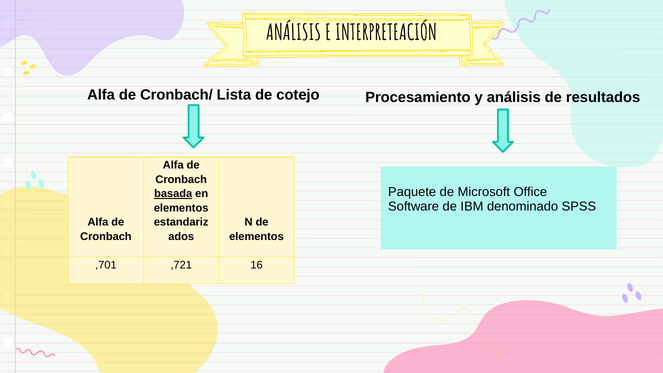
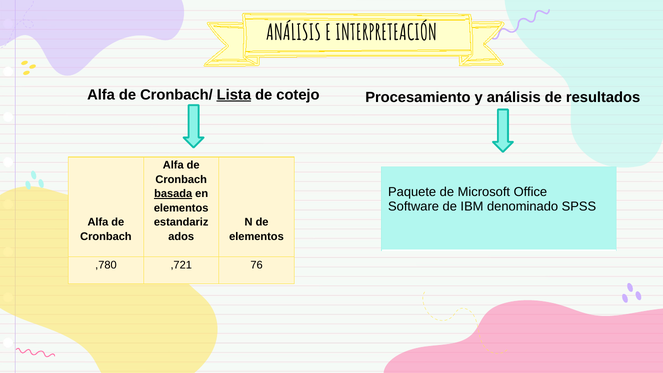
Lista underline: none -> present (234, 95)
,701: ,701 -> ,780 (106, 265)
16: 16 -> 76 (257, 265)
